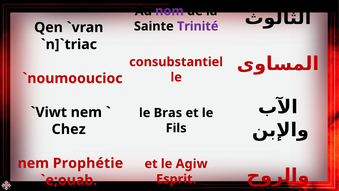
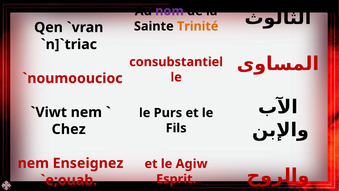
Trinité colour: purple -> orange (198, 26)
Bras: Bras -> Purs (168, 113)
Prophétie: Prophétie -> Enseignez (88, 163)
